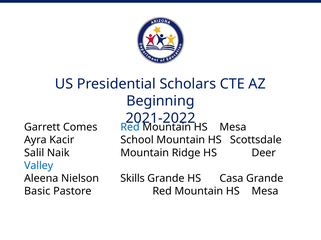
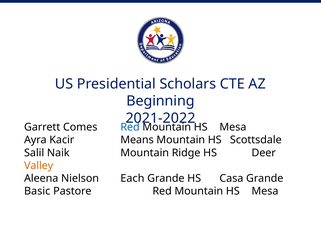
School: School -> Means (137, 140)
Valley colour: blue -> orange (39, 166)
Skills: Skills -> Each (132, 179)
